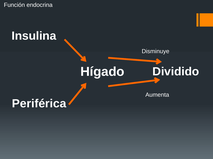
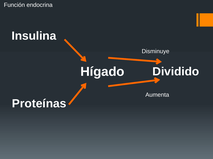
Periférica: Periférica -> Proteínas (39, 104)
